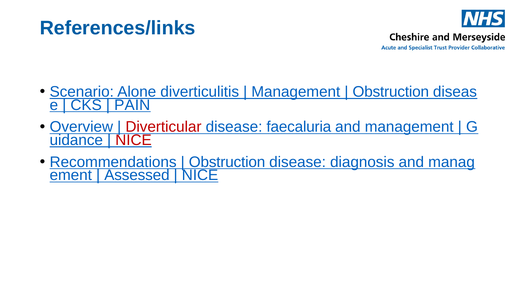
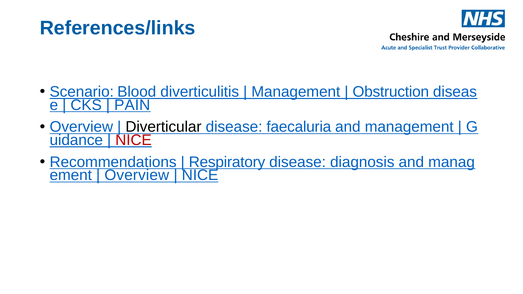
Alone: Alone -> Blood (137, 92)
Diverticular colour: red -> black (163, 127)
Obstruction: Obstruction -> Respiratory (227, 162)
Assessed: Assessed -> Overview (137, 175)
